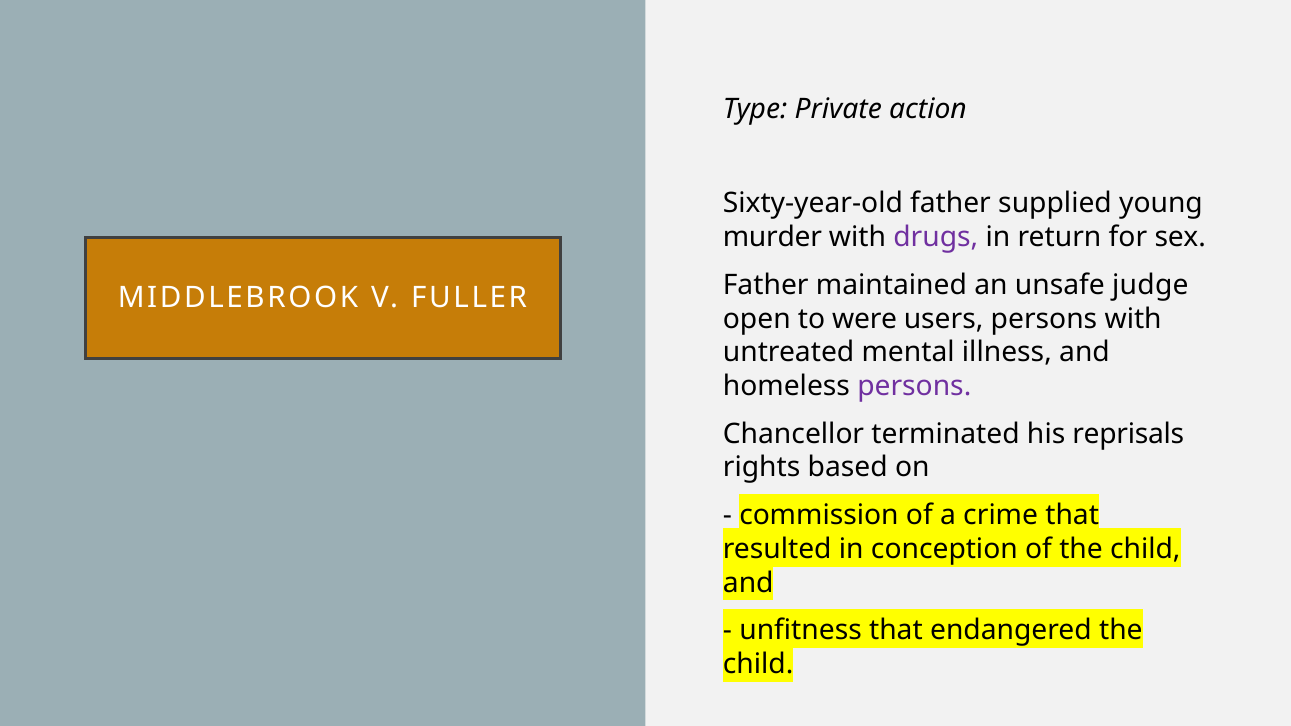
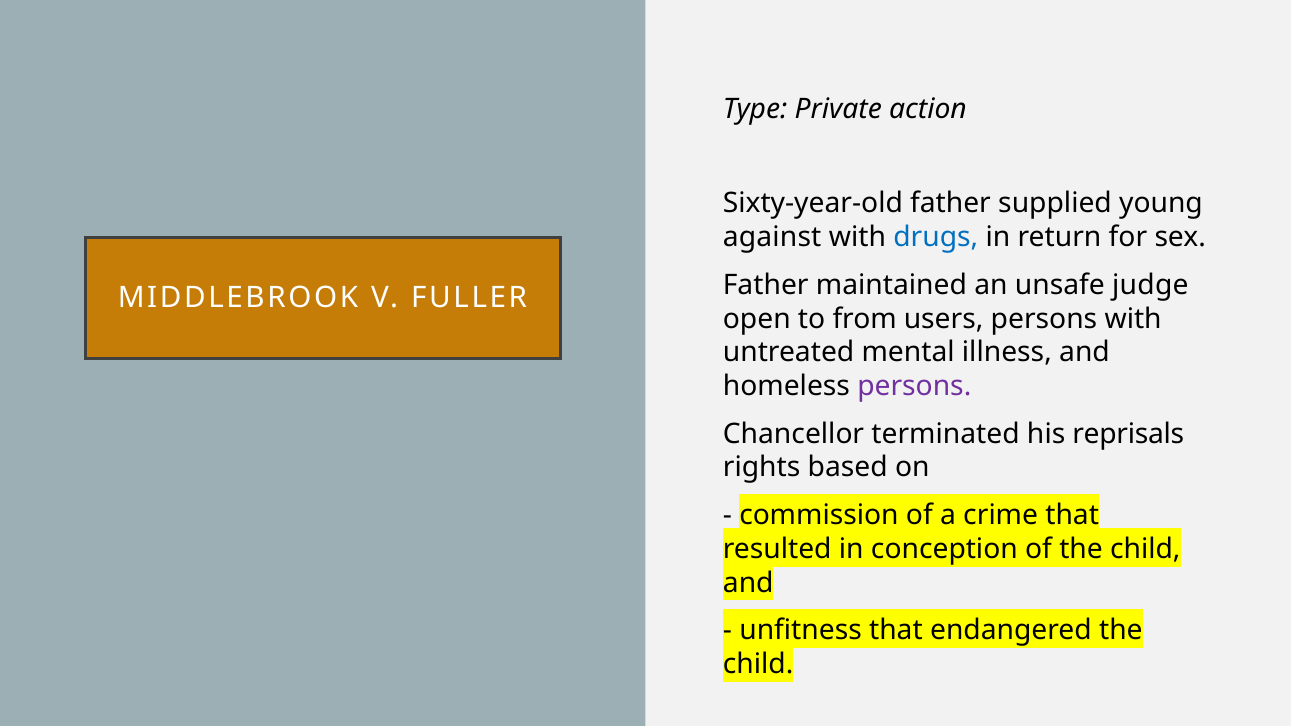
murder: murder -> against (772, 238)
drugs colour: purple -> blue (936, 238)
were: were -> from (865, 319)
